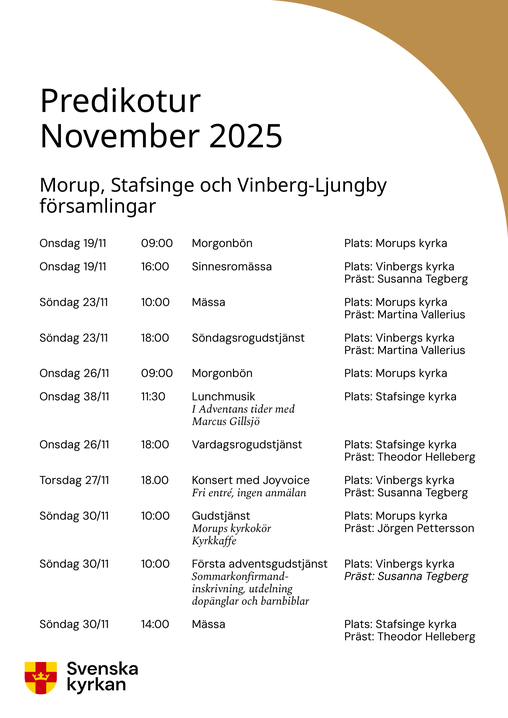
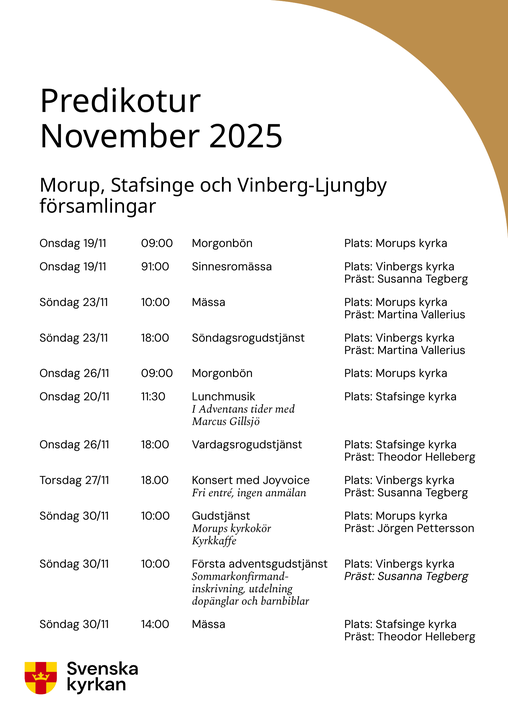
16:00: 16:00 -> 91:00 (155, 267)
38/11: 38/11 -> 20/11 (96, 397)
